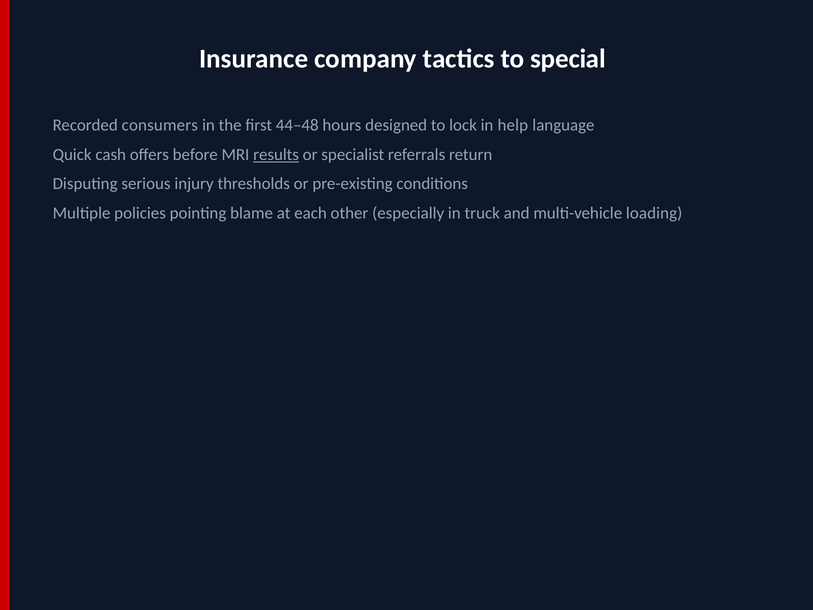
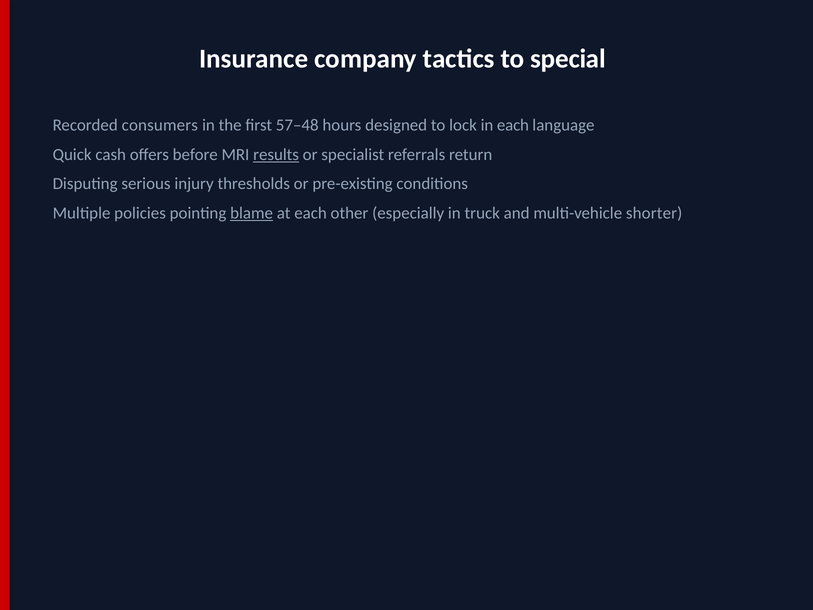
44–48: 44–48 -> 57–48 (297, 125)
in help: help -> each (513, 125)
blame underline: none -> present (252, 213)
loading: loading -> shorter (654, 213)
